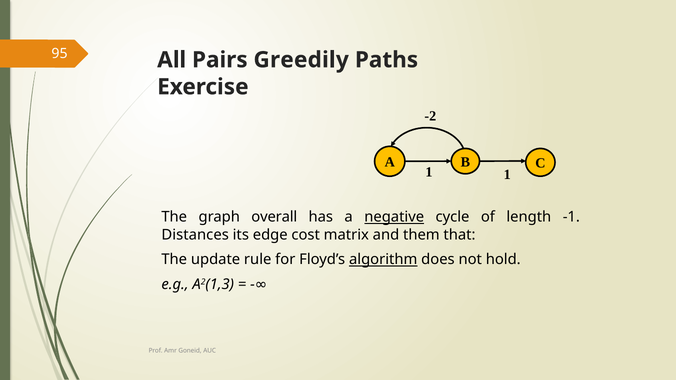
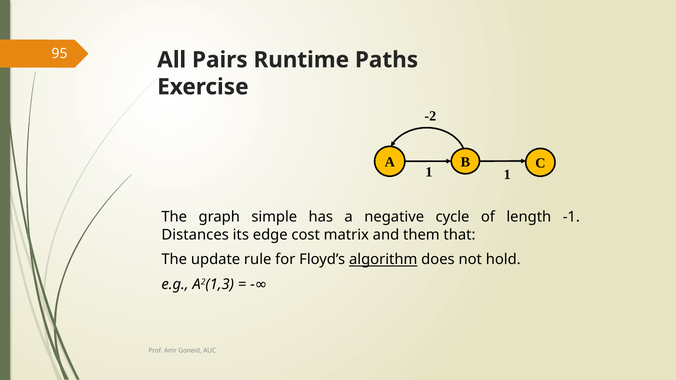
Greedily: Greedily -> Runtime (301, 60)
overall: overall -> simple (274, 217)
negative underline: present -> none (394, 217)
